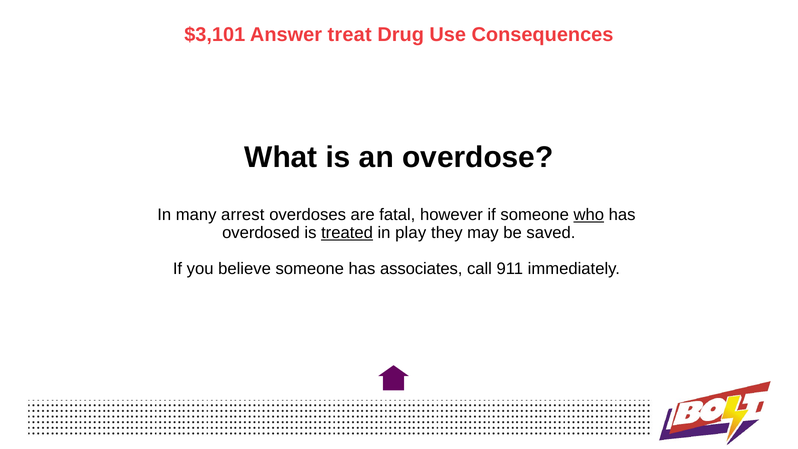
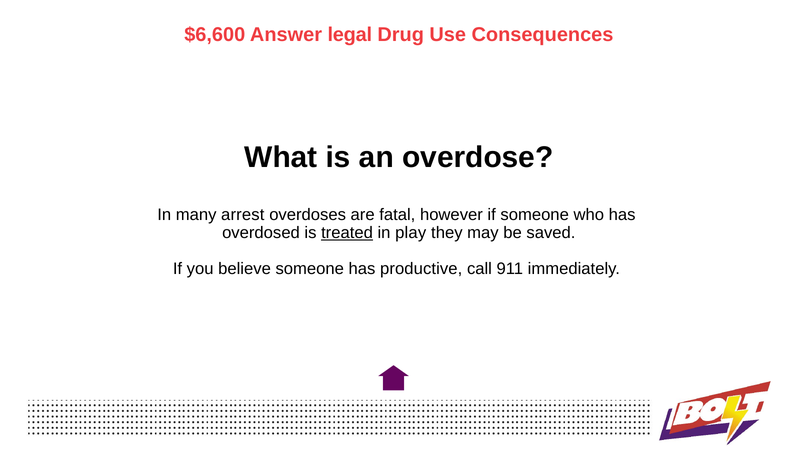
$3,101: $3,101 -> $6,600 (215, 35)
treat: treat -> legal (350, 35)
who underline: present -> none (589, 215)
associates: associates -> productive (421, 269)
